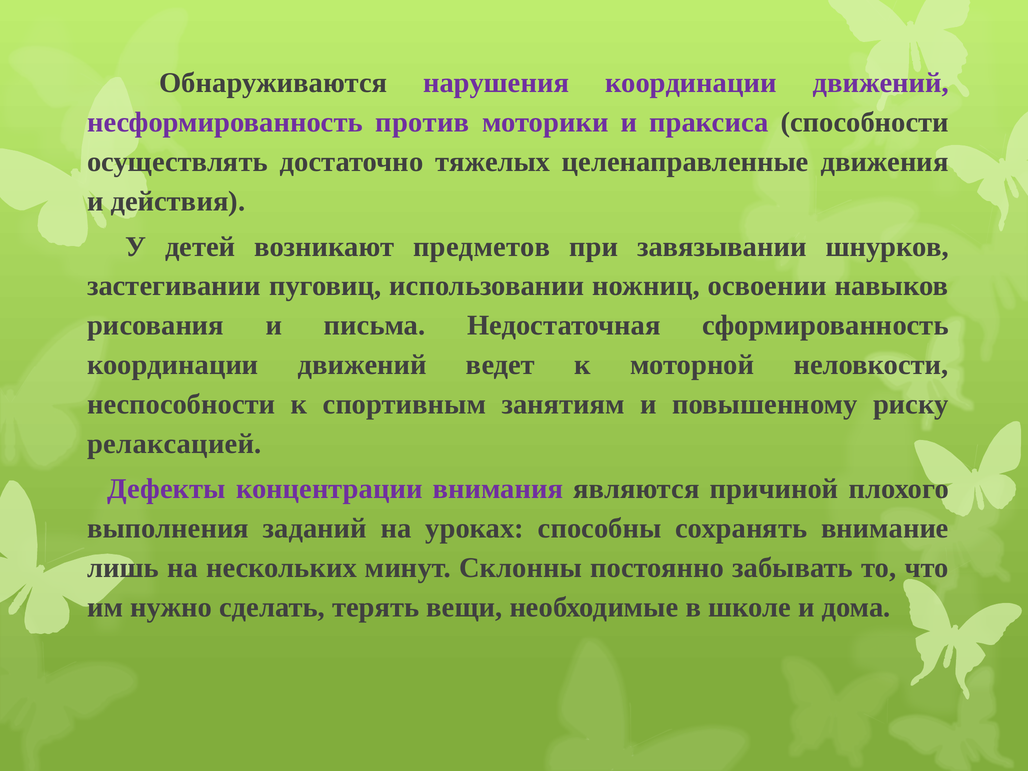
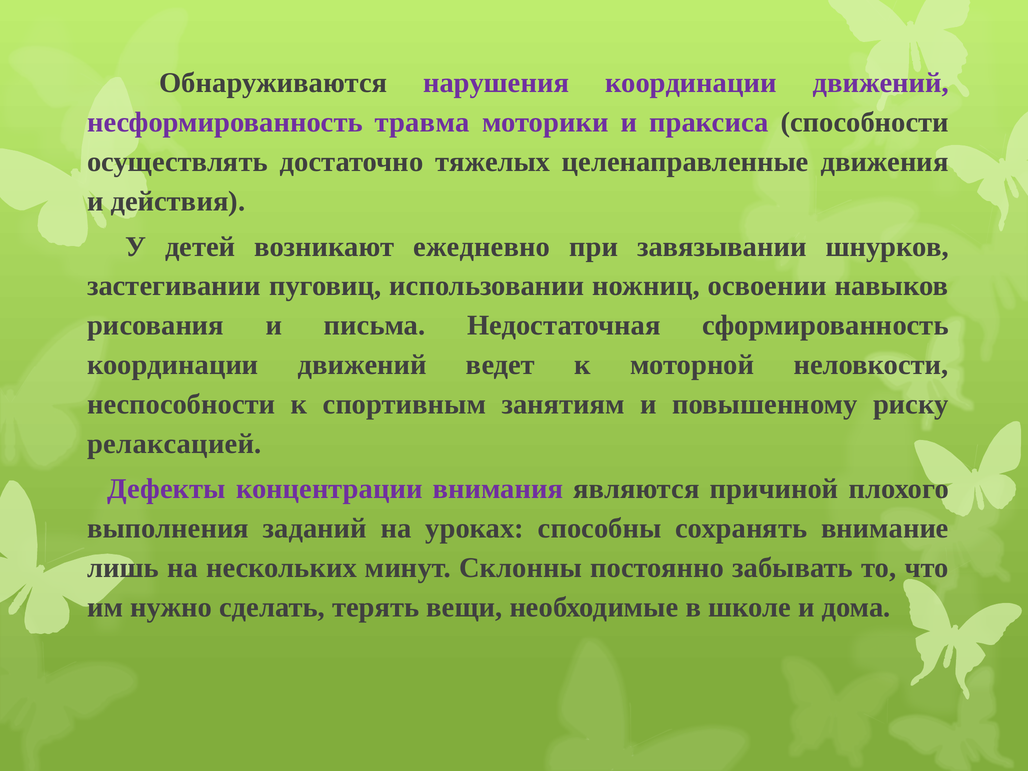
против: против -> травма (422, 123)
предметов: предметов -> ежедневно (482, 247)
